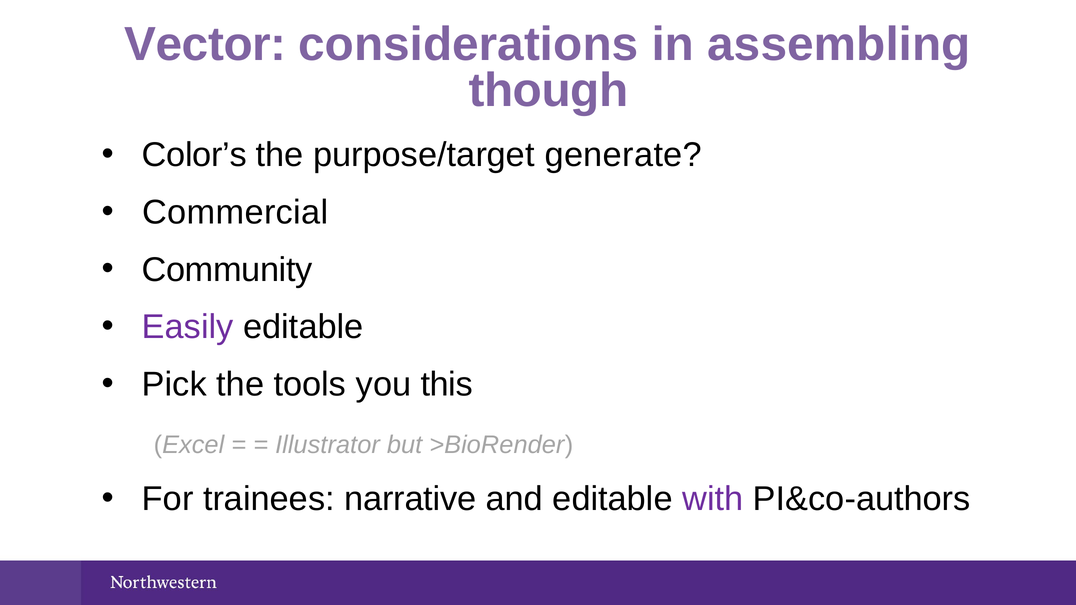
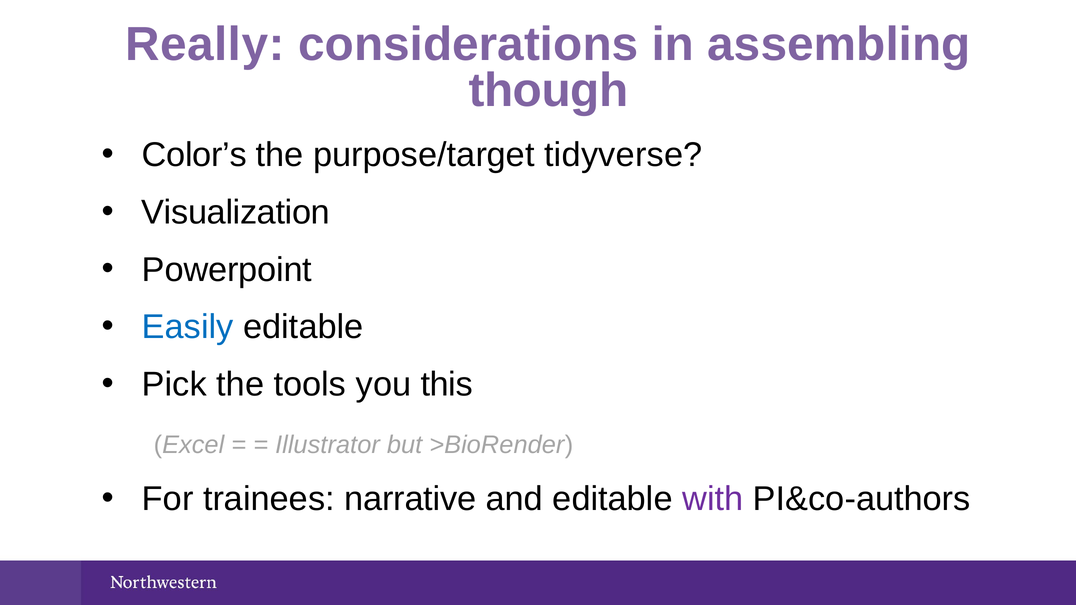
Vector: Vector -> Really (205, 45)
generate: generate -> tidyverse (623, 155)
Commercial: Commercial -> Visualization (236, 213)
Community: Community -> Powerpoint (227, 270)
Easily colour: purple -> blue (188, 327)
